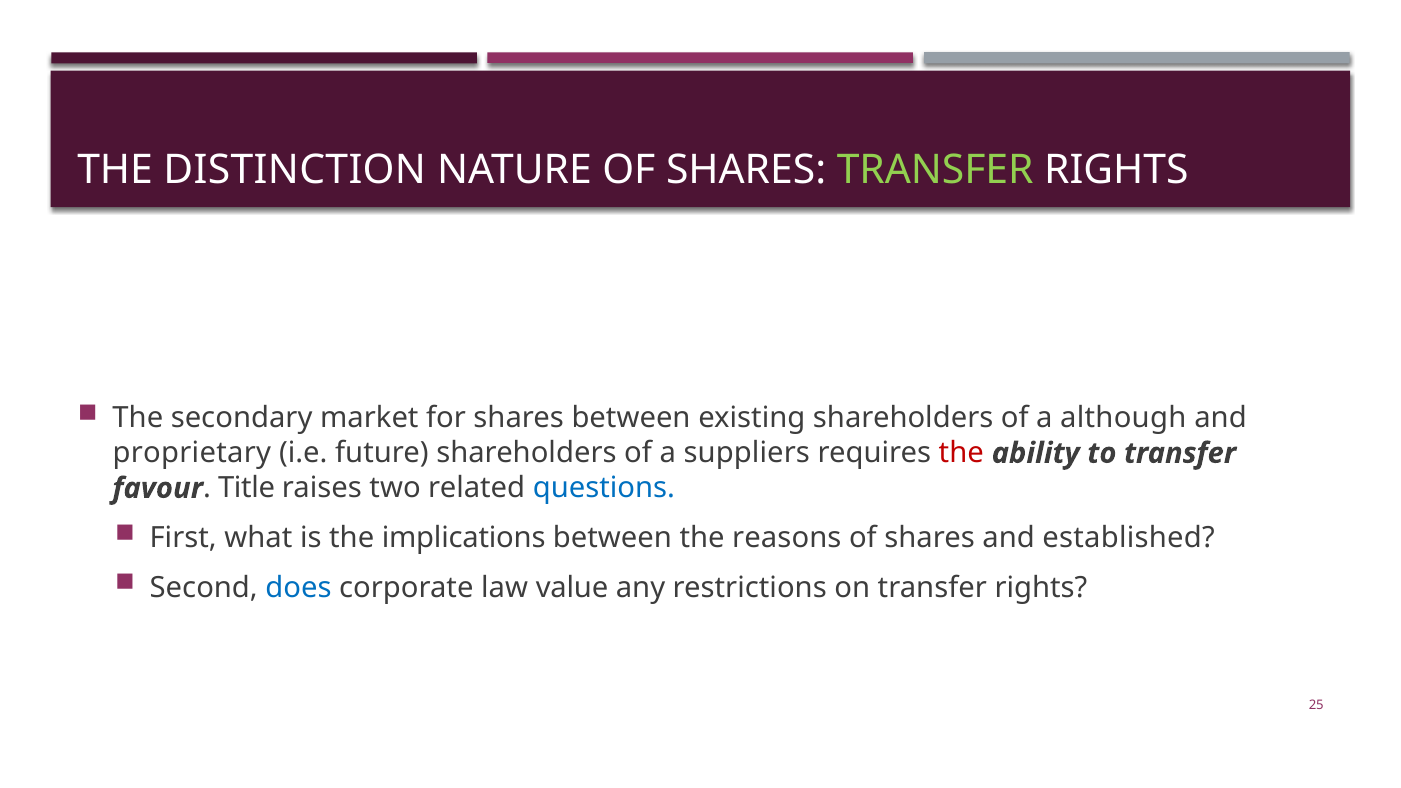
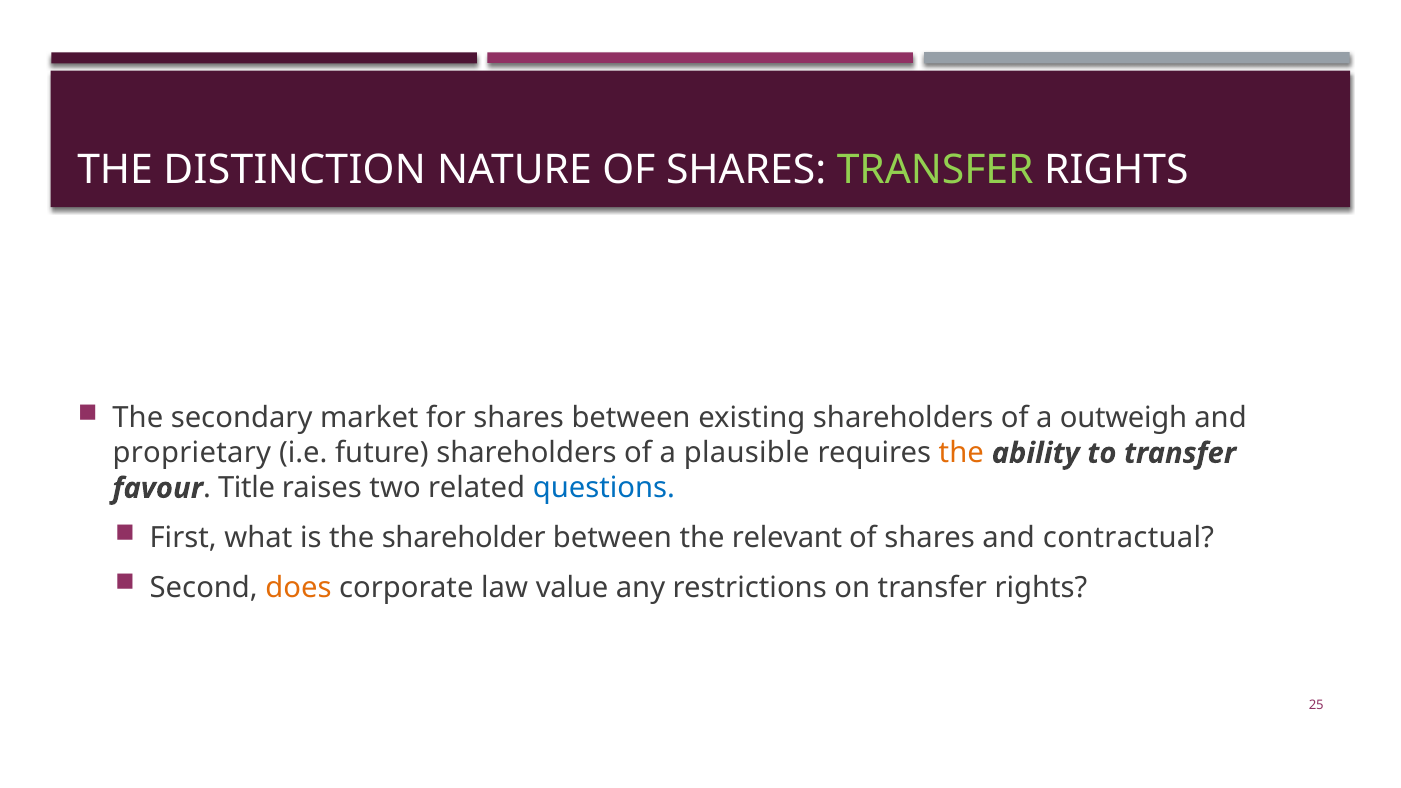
although: although -> outweigh (1124, 418)
suppliers: suppliers -> plausible (747, 453)
the colour: red -> orange (961, 453)
implications: implications -> shareholder (464, 538)
reasons: reasons -> relevant (787, 538)
established: established -> contractual (1129, 538)
does colour: blue -> orange (298, 588)
